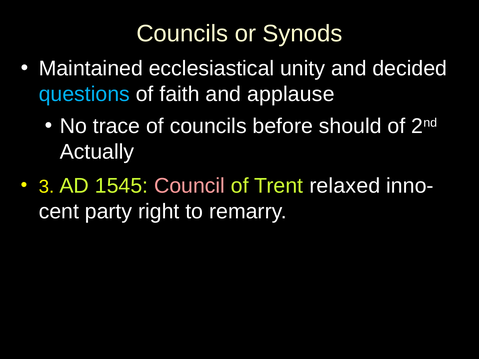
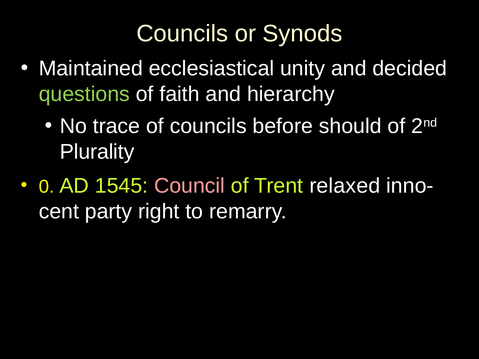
questions colour: light blue -> light green (84, 94)
applause: applause -> hierarchy (291, 94)
Actually: Actually -> Plurality (97, 152)
3: 3 -> 0 (46, 187)
